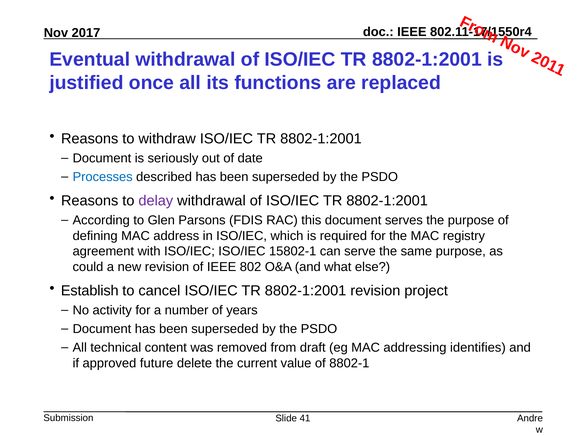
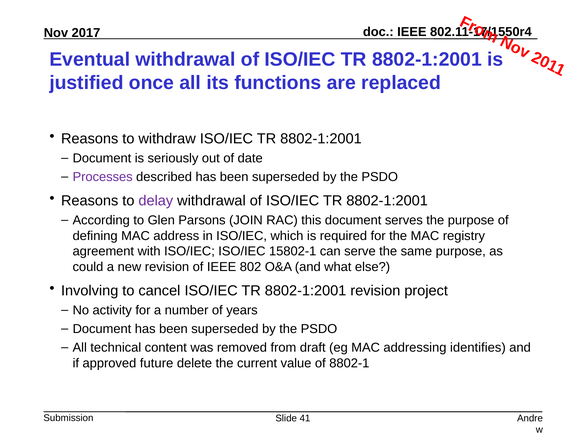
Processes colour: blue -> purple (103, 177)
FDIS: FDIS -> JOIN (246, 220)
Establish: Establish -> Involving (90, 291)
